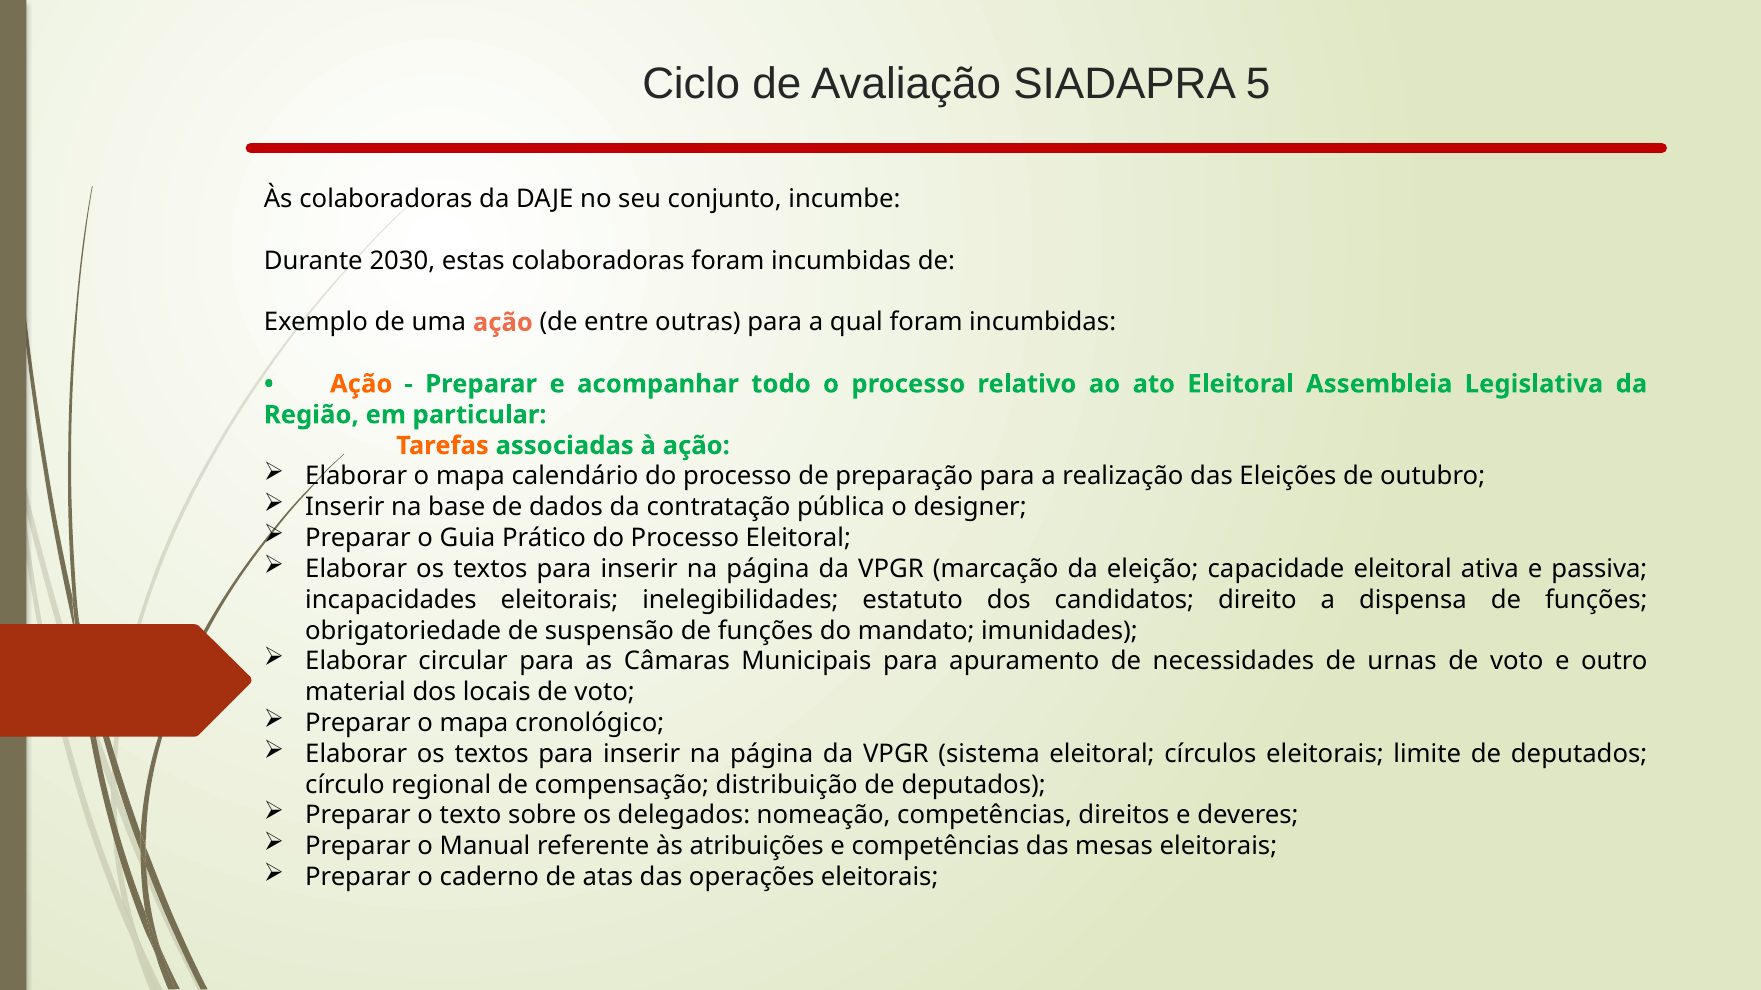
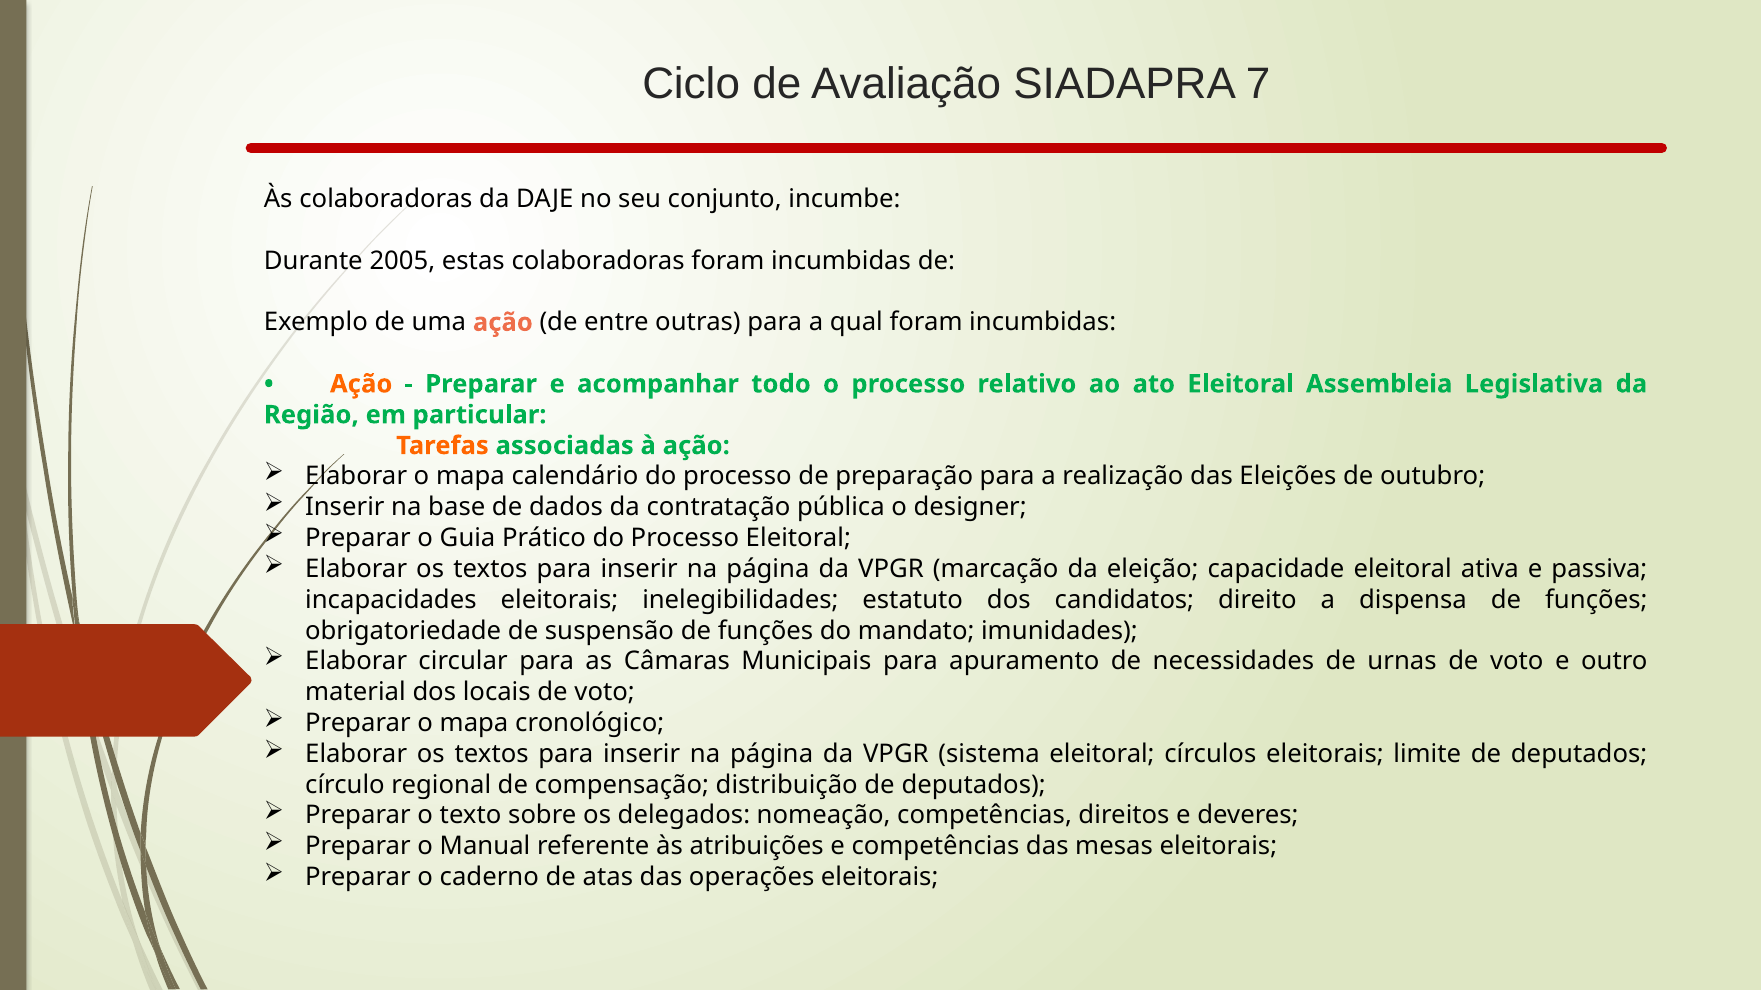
5: 5 -> 7 (1258, 84)
2030: 2030 -> 2005 (402, 261)
